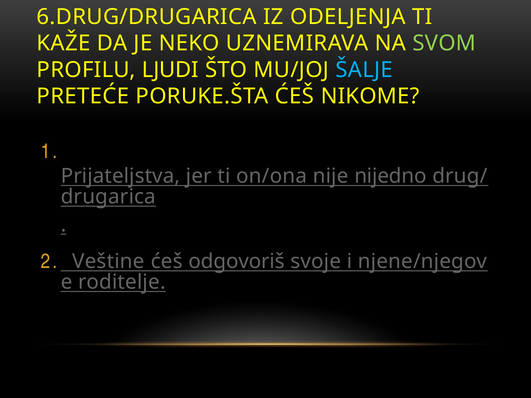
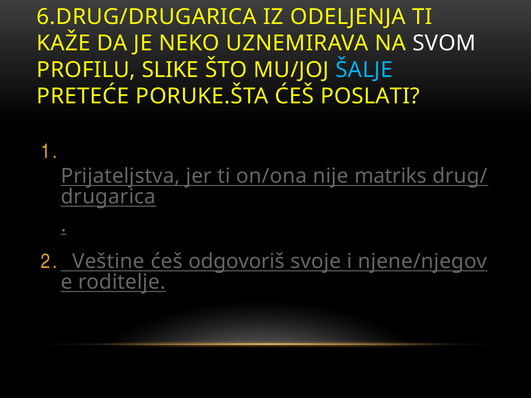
SVOM colour: light green -> white (444, 43)
LJUDI: LJUDI -> SLIKE (170, 70)
NIKOME: NIKOME -> POSLATI (370, 96)
nijedno: nijedno -> matriks (391, 176)
